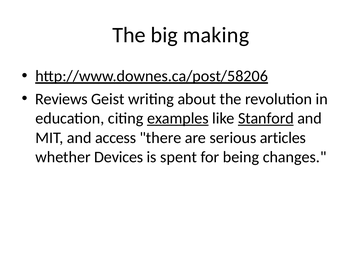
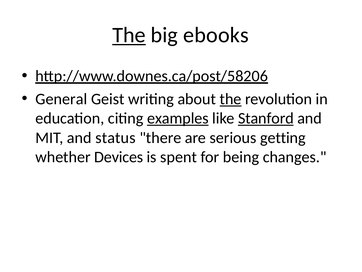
The underline: none -> present (129, 35)
making: making -> ebooks (216, 35)
Reviews: Reviews -> General (61, 99)
the underline: none -> present (231, 99)
access: access -> status (115, 137)
articles: articles -> getting (283, 137)
